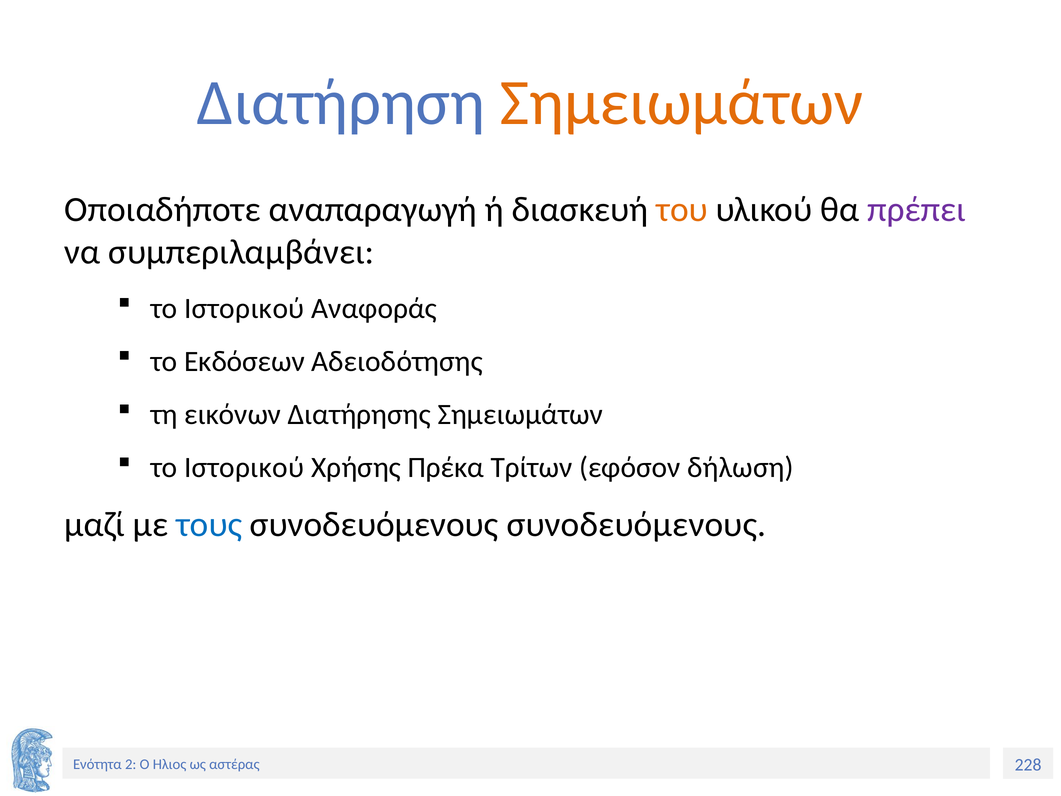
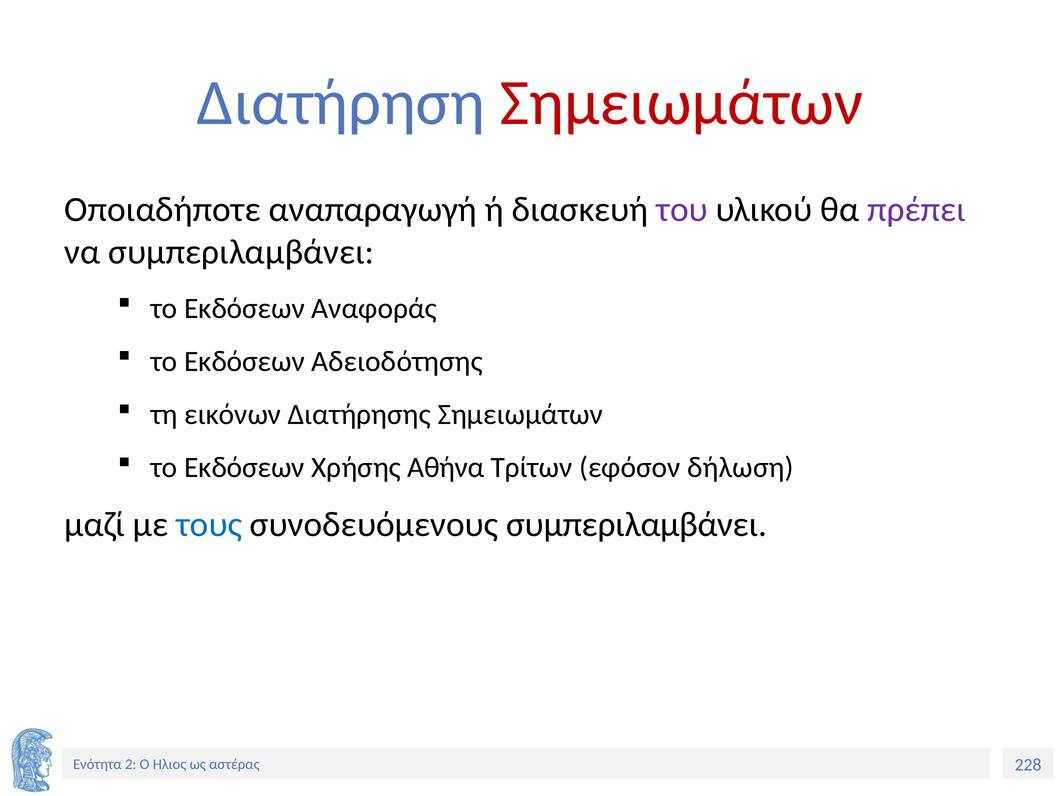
Σημειωμάτων colour: orange -> red (681, 103)
του colour: orange -> purple (682, 210)
Ιστορικού: Ιστορικού -> Εκδόσεων (244, 308)
Ιστορικού: Ιστορικού -> Εκδόσεων (244, 468)
Πρέκα: Πρέκα -> Αθήνα (446, 468)
συνοδευόμενους συνοδευόμενους: συνοδευόμενους -> συμπεριλαμβάνει (637, 525)
